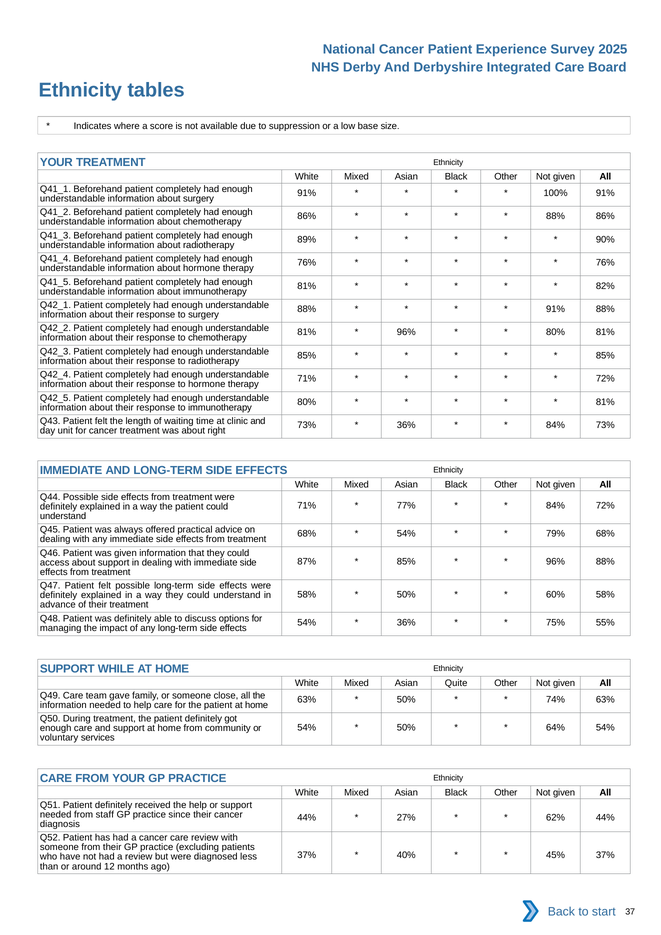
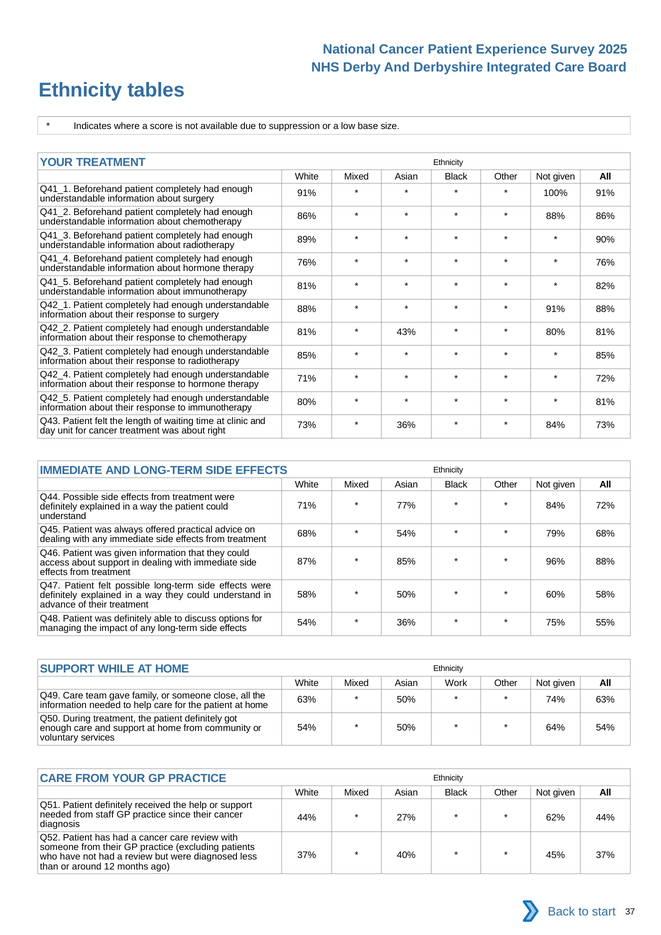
96%: 96% -> 43% (406, 332)
Quite: Quite -> Work (456, 684)
